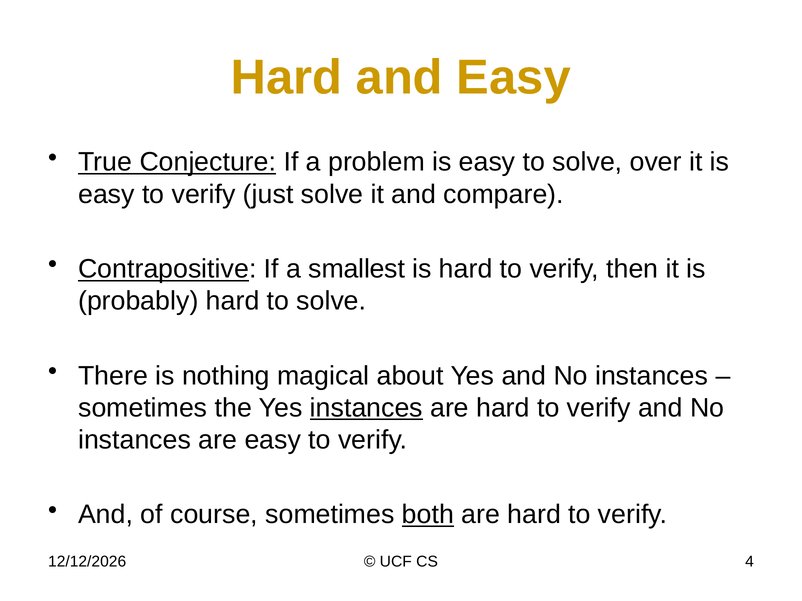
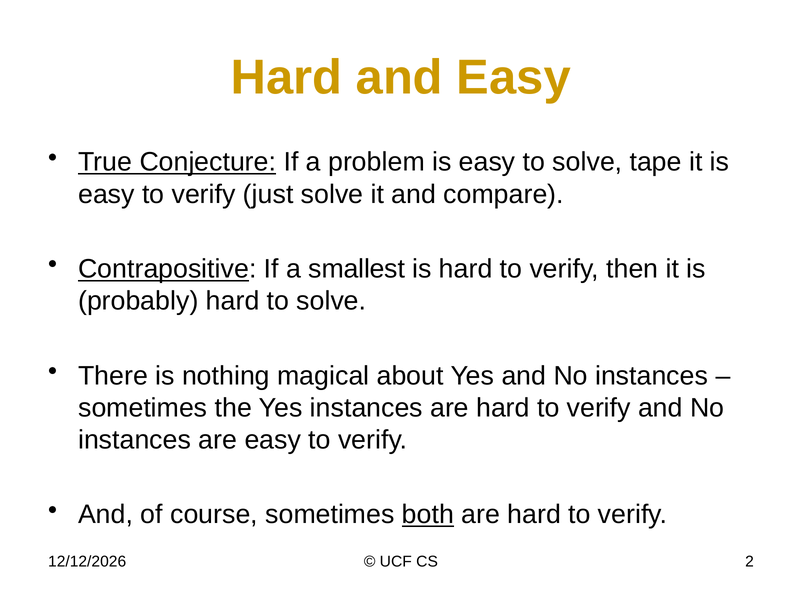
over: over -> tape (656, 162)
instances underline: present -> none (366, 408)
4: 4 -> 2 (750, 562)
